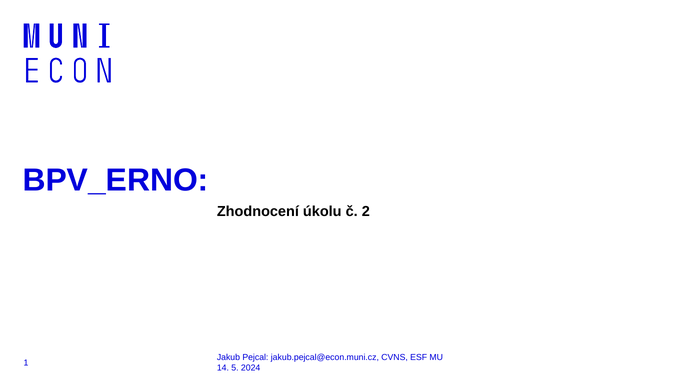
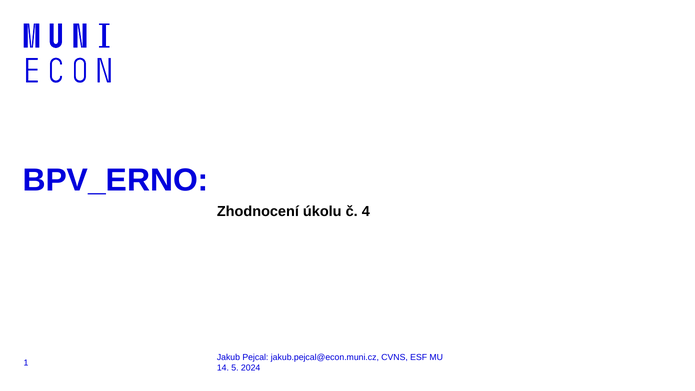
2: 2 -> 4 (366, 211)
